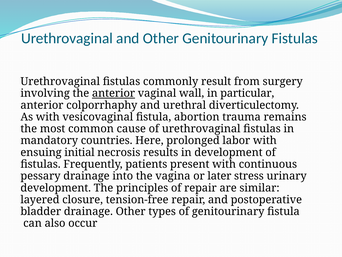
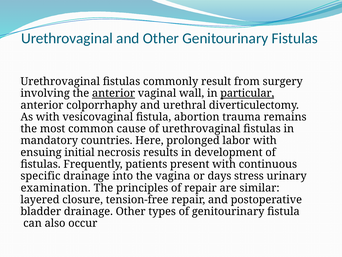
particular underline: none -> present (247, 93)
pessary: pessary -> specific (40, 176)
later: later -> days (219, 176)
development: development -> examination (56, 188)
